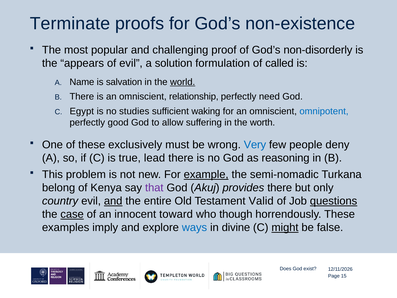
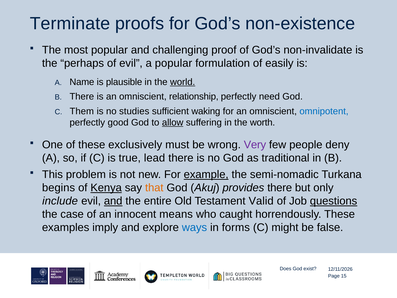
non-disorderly: non-disorderly -> non-invalidate (318, 50)
appears: appears -> perhaps (82, 63)
a solution: solution -> popular (174, 63)
called: called -> easily (279, 63)
salvation: salvation -> plausible (124, 82)
Egypt: Egypt -> Them (82, 111)
allow underline: none -> present (173, 122)
Very colour: blue -> purple (255, 145)
reasoning: reasoning -> traditional (286, 158)
belong: belong -> begins (59, 188)
Kenya underline: none -> present (106, 188)
that colour: purple -> orange (154, 188)
country: country -> include (60, 201)
case underline: present -> none (72, 214)
toward: toward -> means (176, 214)
though: though -> caught (236, 214)
divine: divine -> forms (236, 227)
might underline: present -> none (285, 227)
